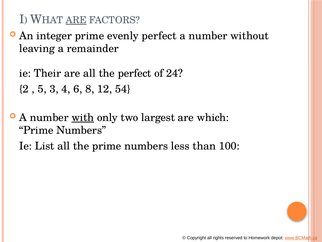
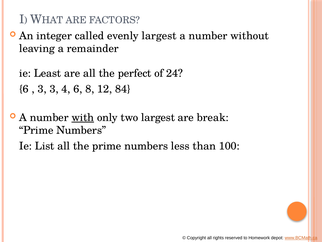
ARE underline: present -> none (76, 20)
integer prime: prime -> called (89, 36)
evenly perfect: perfect -> largest (159, 36)
Their: Their -> Least (47, 73)
2: 2 -> 6 (24, 89)
5: 5 -> 3 (42, 89)
54: 54 -> 84 (123, 89)
which: which -> break (213, 117)
